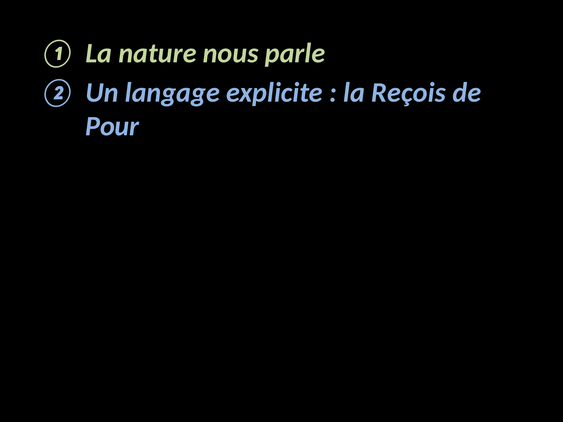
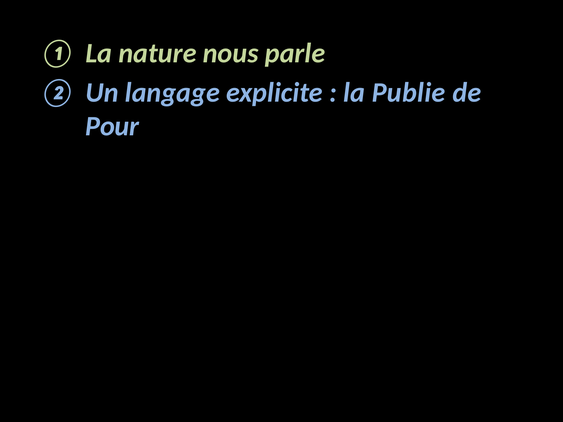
la Reçois: Reçois -> Publie (409, 93)
